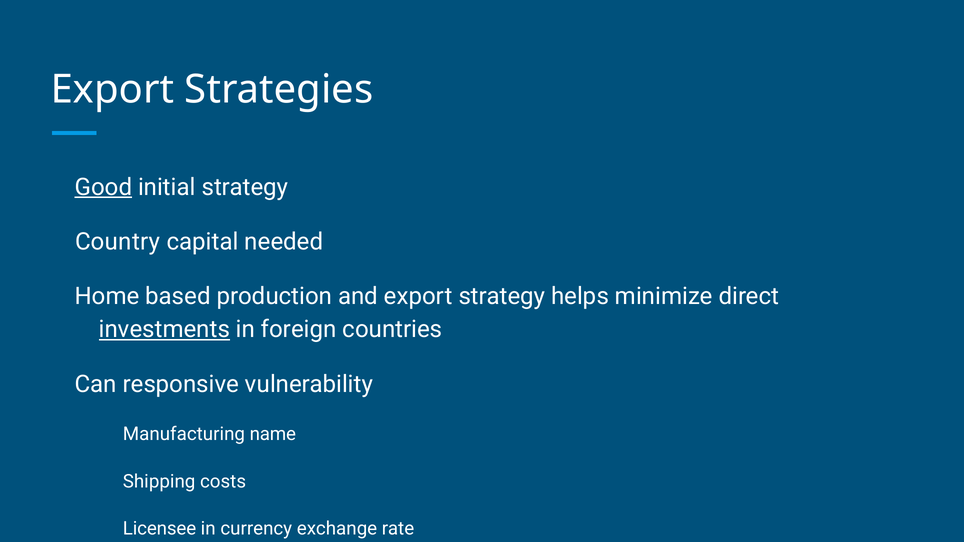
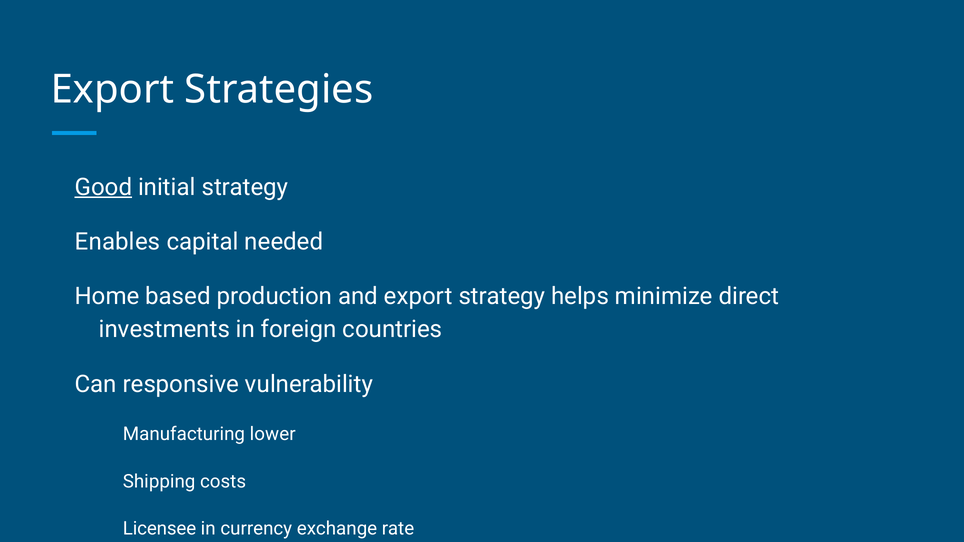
Country: Country -> Enables (118, 242)
investments underline: present -> none (164, 330)
name: name -> lower (273, 434)
